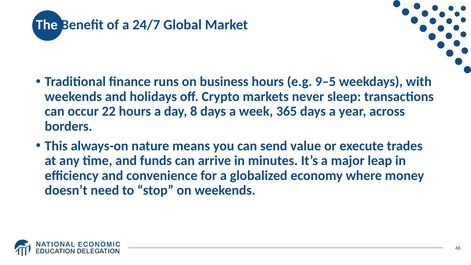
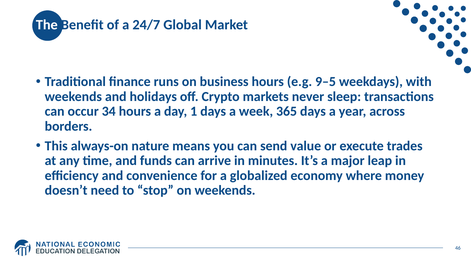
22: 22 -> 34 (109, 111)
8: 8 -> 1 (194, 111)
